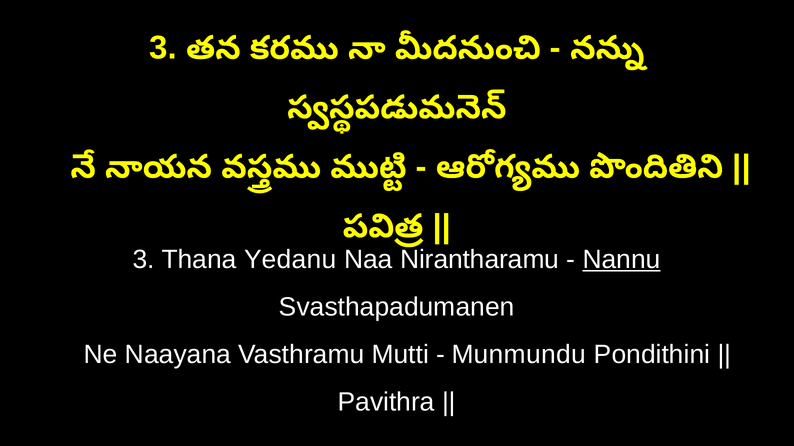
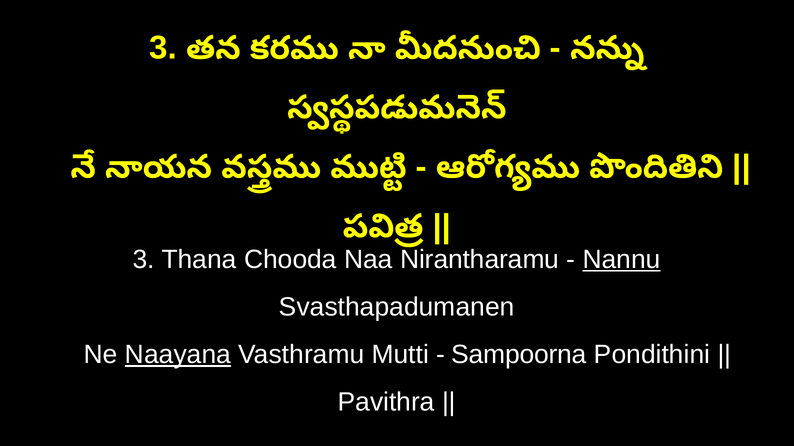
Yedanu: Yedanu -> Chooda (290, 260)
Naayana underline: none -> present (178, 355)
Munmundu: Munmundu -> Sampoorna (519, 355)
